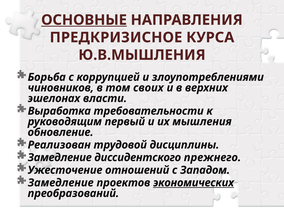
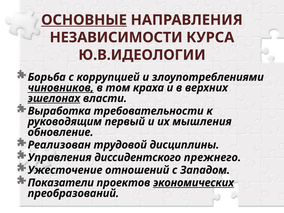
ПРЕДКРИЗИСНОЕ: ПРЕДКРИЗИСНОЕ -> НЕЗАВИСИМОСТИ (116, 37)
Ю.В.МЫШЛЕНИЯ: Ю.В.МЫШЛЕНИЯ -> Ю.В.ИДЕОЛОГИИ (142, 55)
чиновников underline: none -> present (61, 88)
своих: своих -> краха (149, 88)
эшелонах underline: none -> present (54, 98)
Замедление: Замедление -> Управления (60, 157)
Замедление: Замедление -> Показатели (61, 183)
